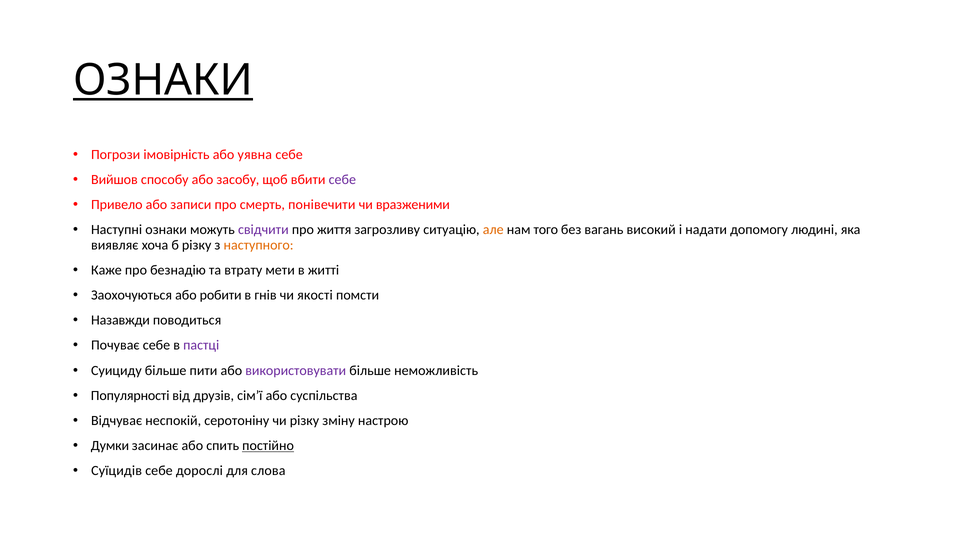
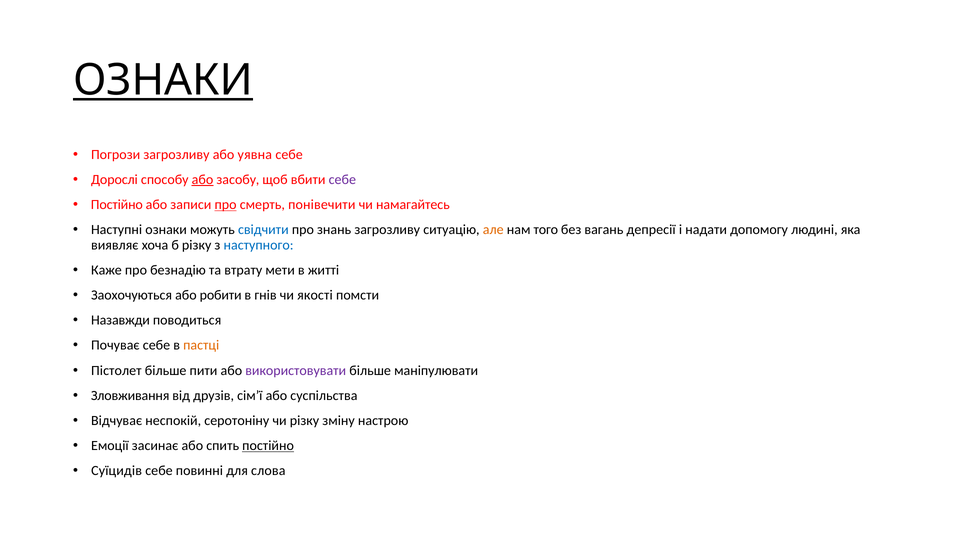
Погрози імовірність: імовірність -> загрозливу (176, 155)
Вийшов: Вийшов -> Дорослі (114, 180)
або underline: none -> present (202, 180)
Привело: Привело -> Постійно (117, 205)
про underline: none -> present (226, 205)
вразженими: вразженими -> намагайтесь (413, 205)
свідчити colour: purple -> blue (263, 230)
життя: життя -> знань (334, 230)
високий: високий -> депресії (651, 230)
наступного colour: orange -> blue (259, 245)
пастці colour: purple -> orange (201, 346)
Суициду: Суициду -> Пістолет (116, 371)
неможливість: неможливість -> маніпулювати (436, 371)
Популярності: Популярності -> Зловживання (130, 396)
Думки: Думки -> Емоції (110, 446)
дорослі: дорослі -> повинні (199, 471)
